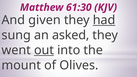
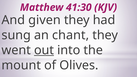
61:30: 61:30 -> 41:30 (79, 7)
had underline: present -> none (104, 20)
asked: asked -> chant (71, 35)
